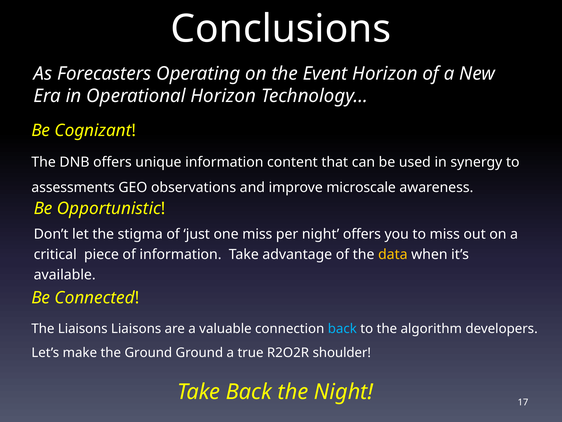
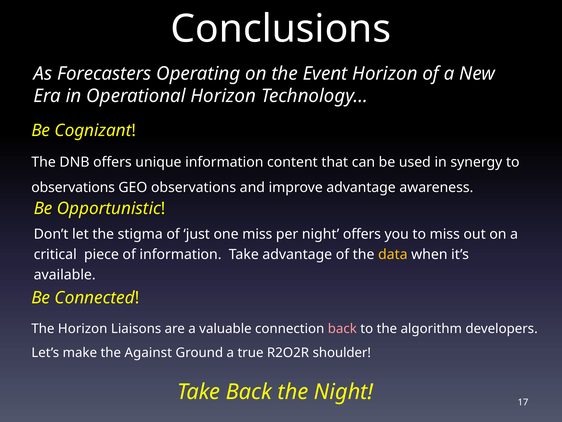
assessments: assessments -> observations (73, 187)
improve microscale: microscale -> advantage (361, 187)
The Liaisons: Liaisons -> Horizon (83, 328)
back colour: light blue -> pink (342, 328)
the Ground: Ground -> Against (148, 352)
